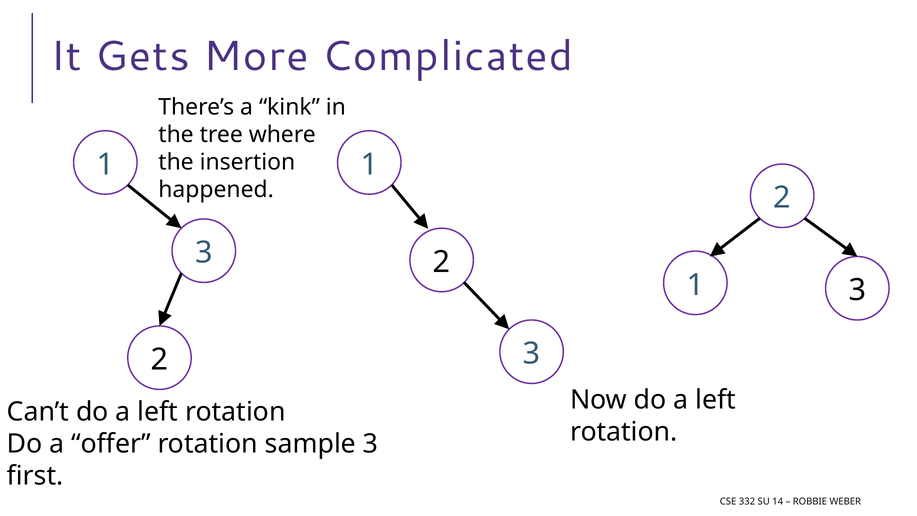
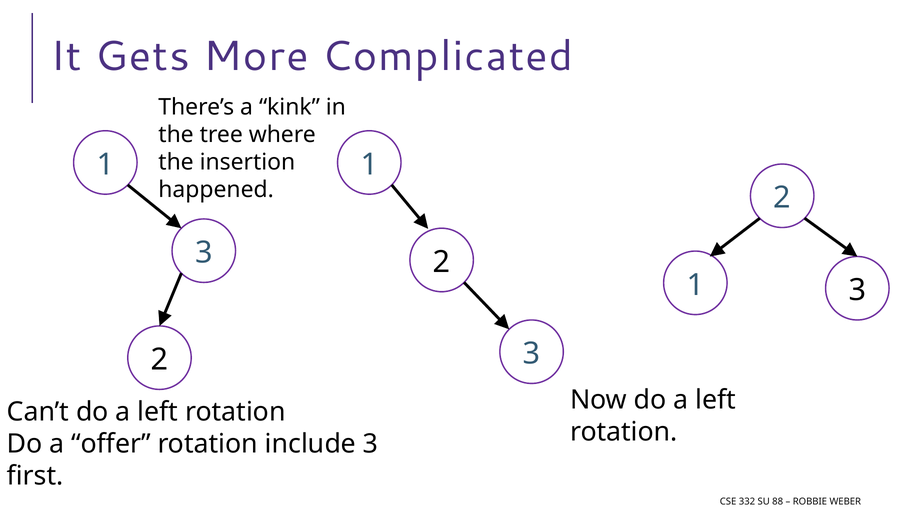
sample: sample -> include (310, 444)
14: 14 -> 88 (778, 501)
